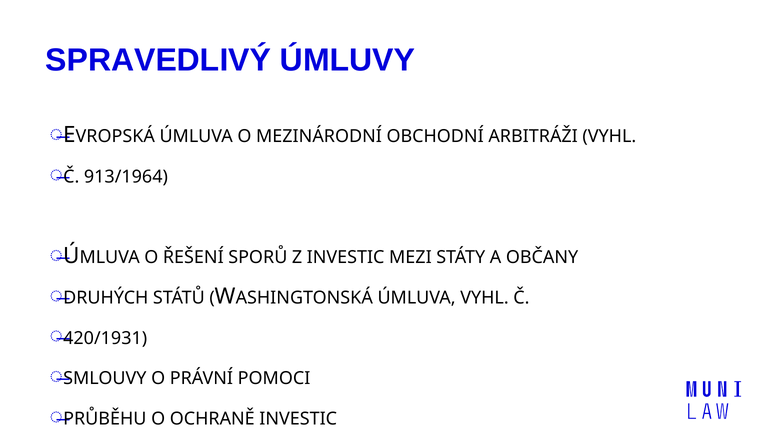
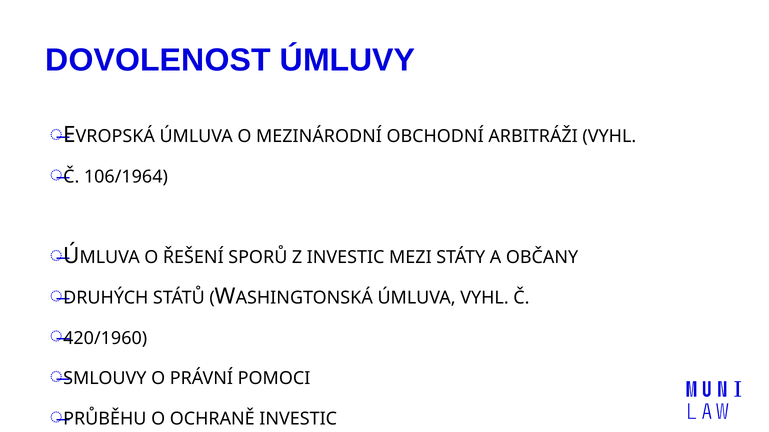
SPRAVEDLIVÝ: SPRAVEDLIVÝ -> DOVOLENOST (158, 60)
913/1964: 913/1964 -> 106/1964 (126, 177)
420/1931: 420/1931 -> 420/1960 (105, 339)
